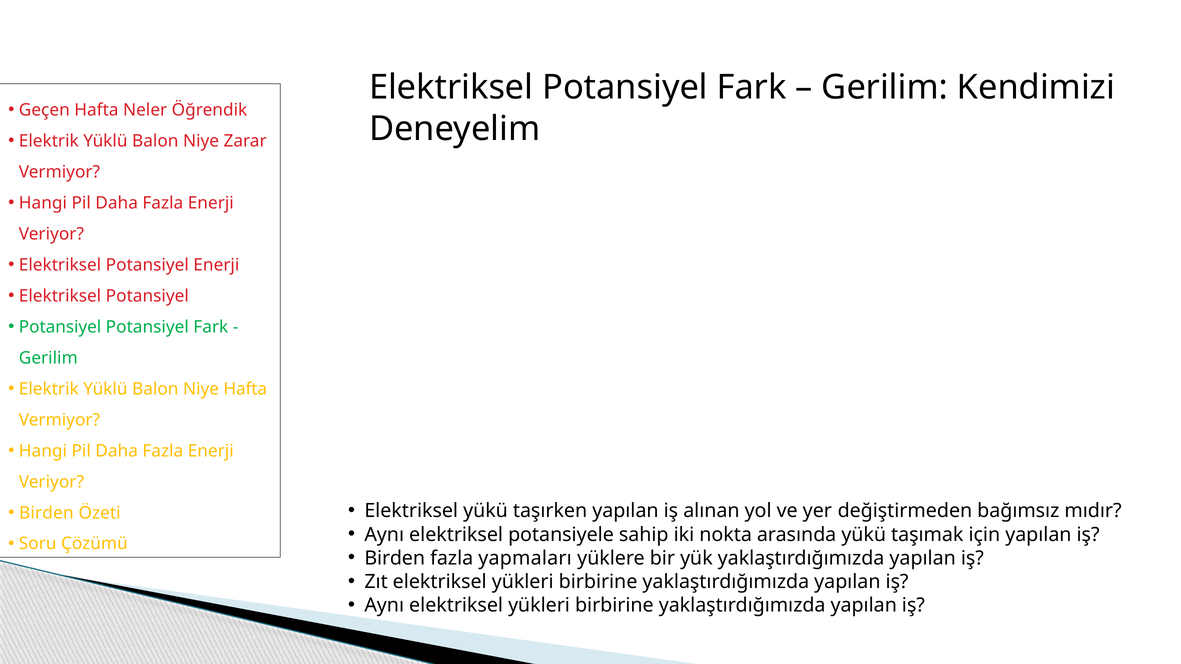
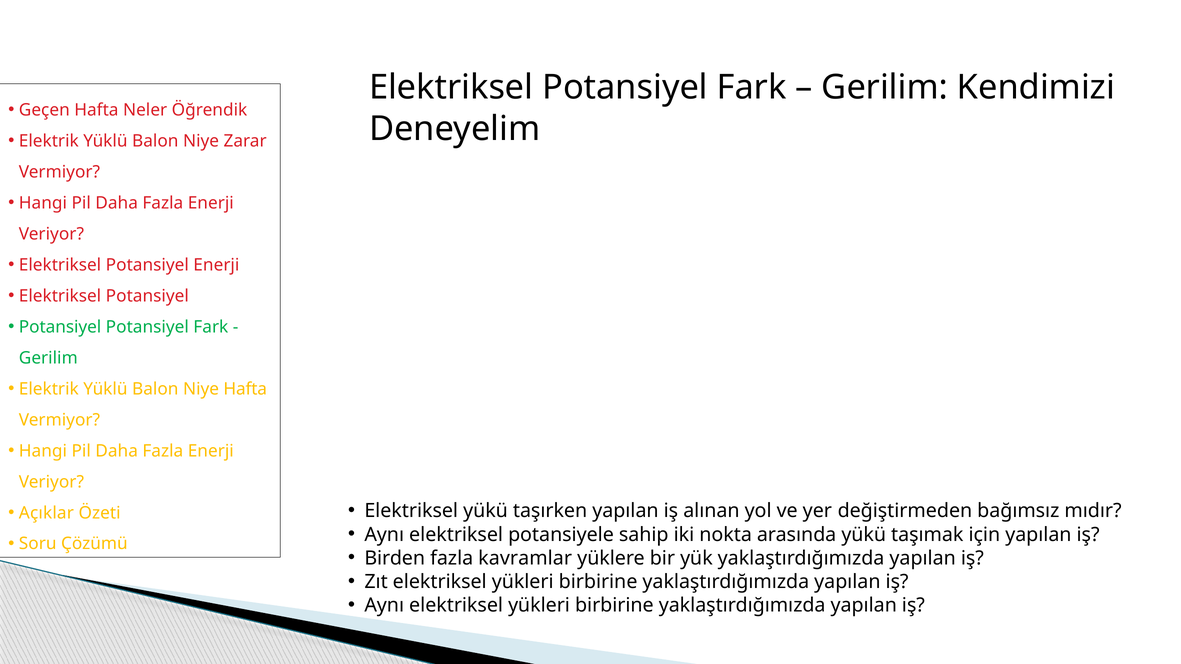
Birden: Birden -> Açıklar (46, 513)
yapmaları: yapmaları -> kavramlar (525, 558)
